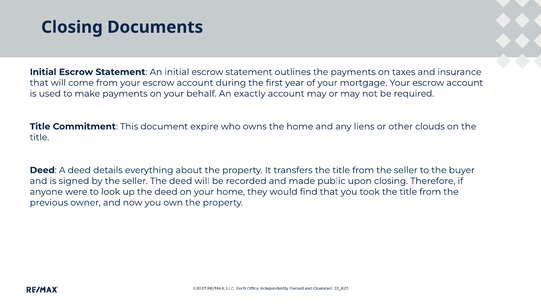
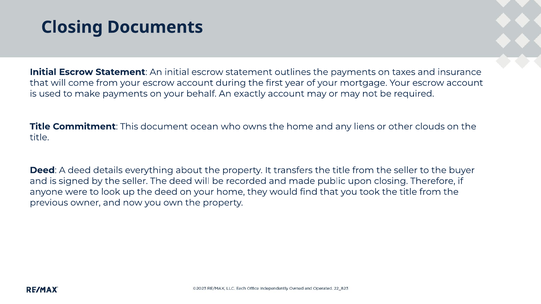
expire: expire -> ocean (204, 127)
